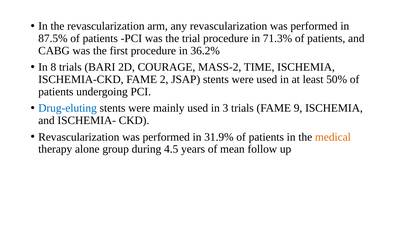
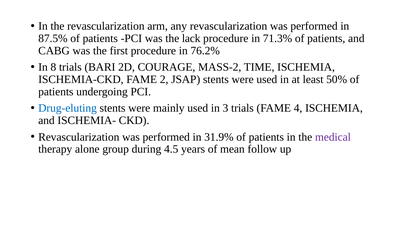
trial: trial -> lack (191, 38)
36.2%: 36.2% -> 76.2% (205, 51)
9: 9 -> 4 (298, 108)
medical colour: orange -> purple (333, 137)
